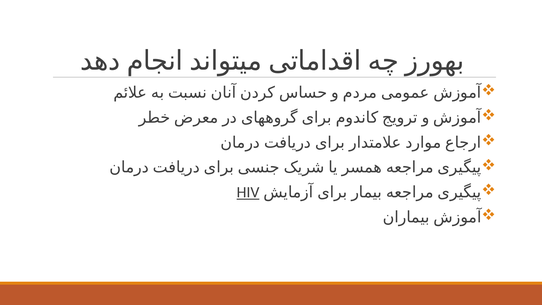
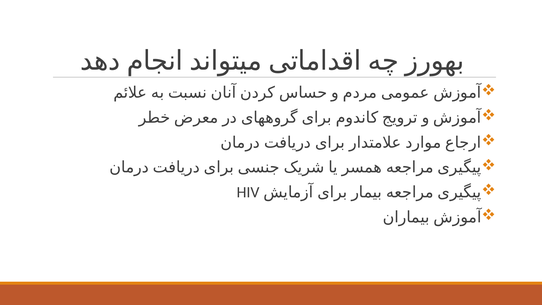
HIV underline: present -> none (248, 192)
